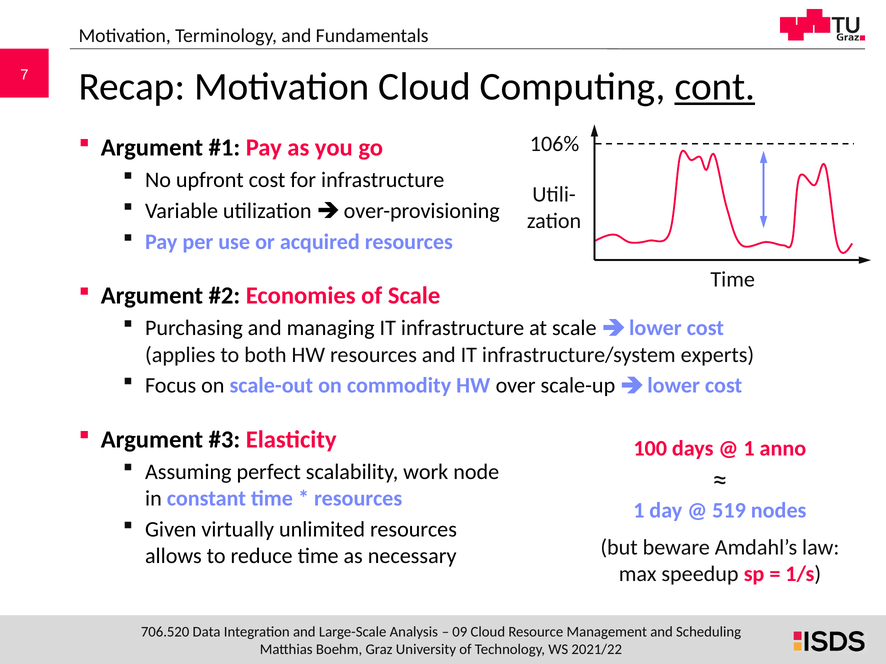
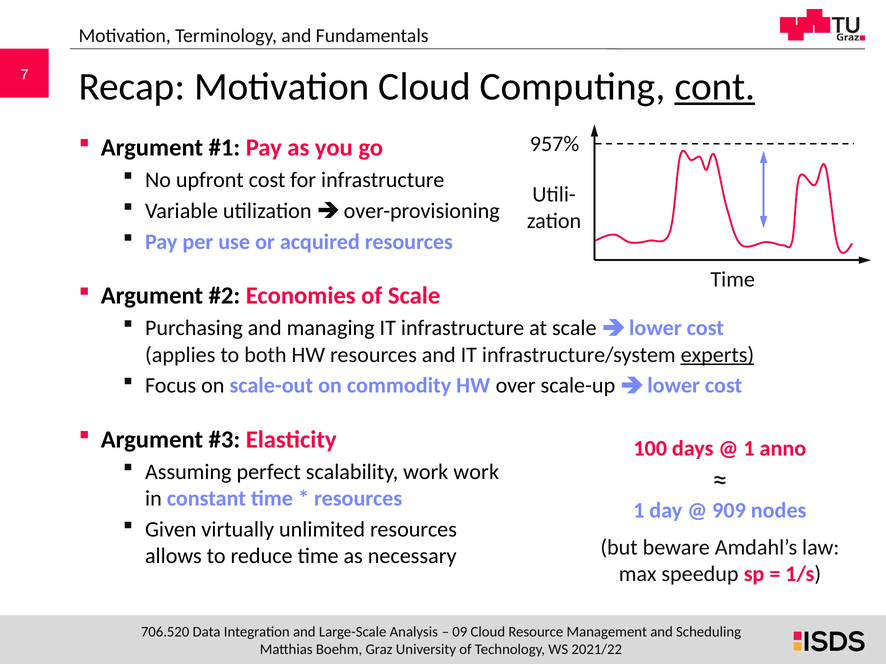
106%: 106% -> 957% (555, 144)
experts underline: none -> present (717, 355)
work node: node -> work (476, 472)
519: 519 -> 909 (729, 511)
